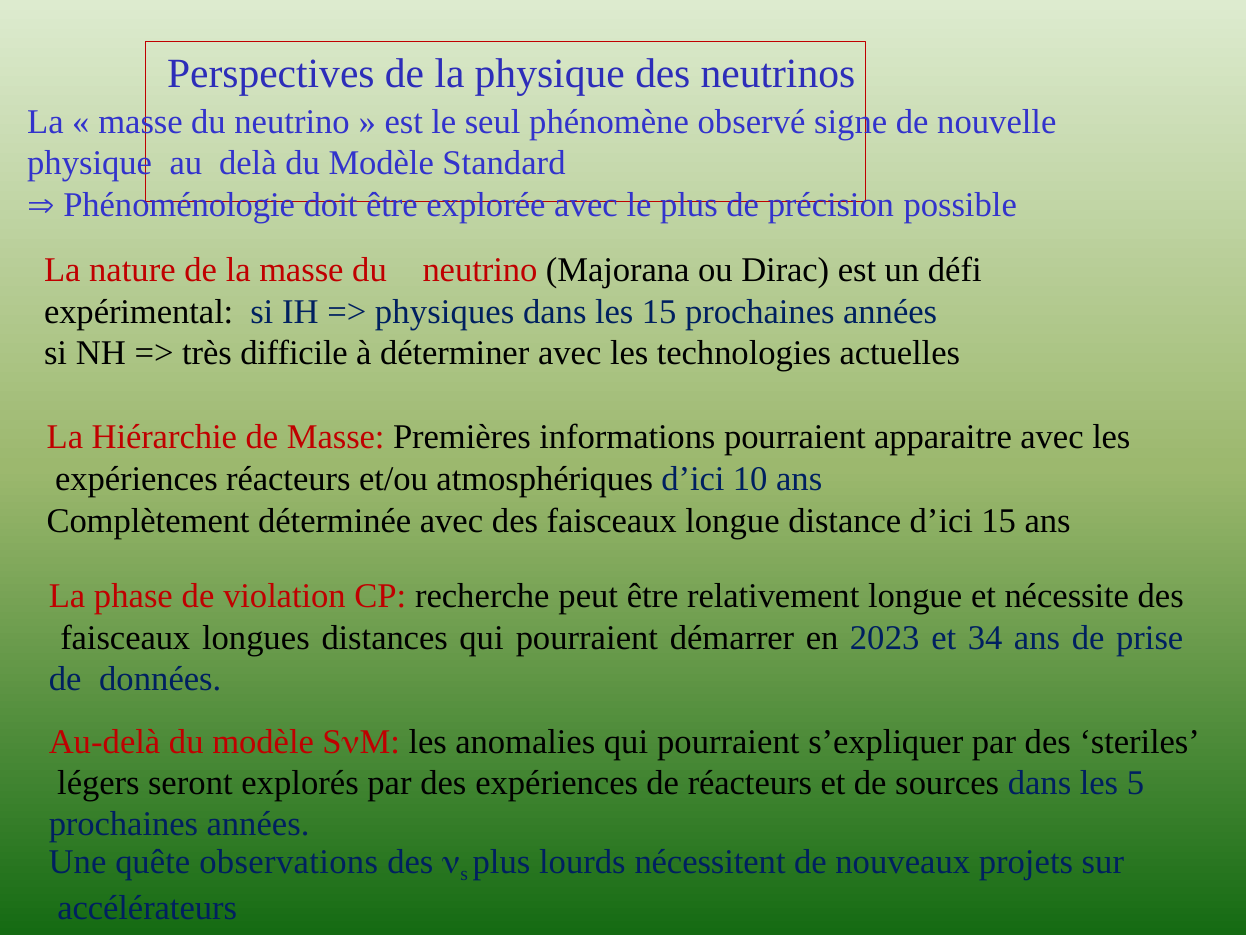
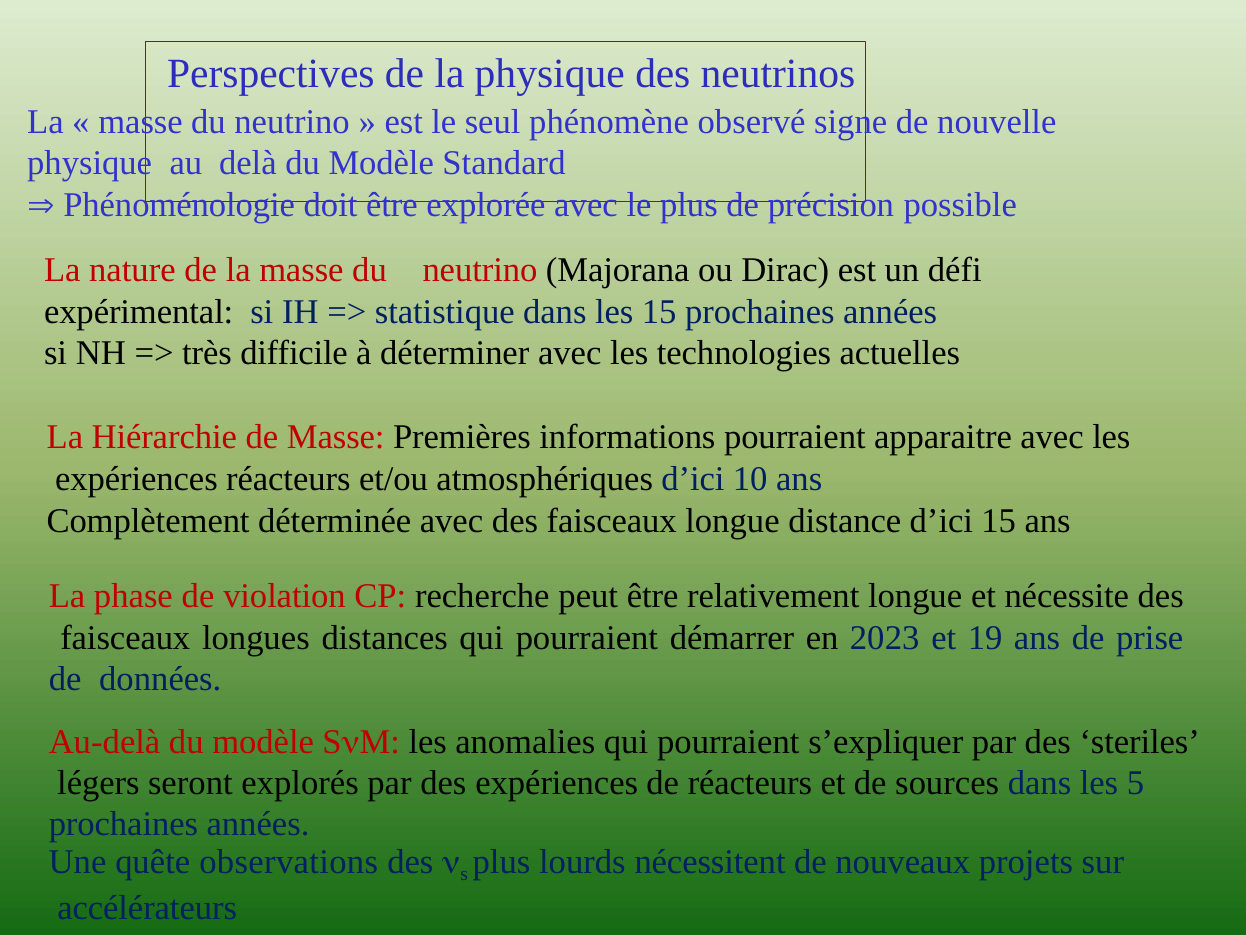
physiques: physiques -> statistique (445, 311)
34: 34 -> 19 (985, 637)
